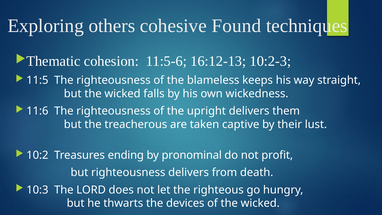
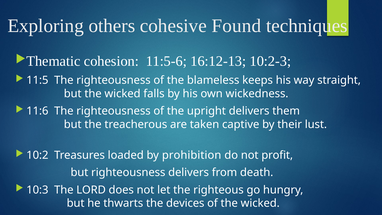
ending: ending -> loaded (126, 155)
pronominal: pronominal -> prohibition (192, 155)
